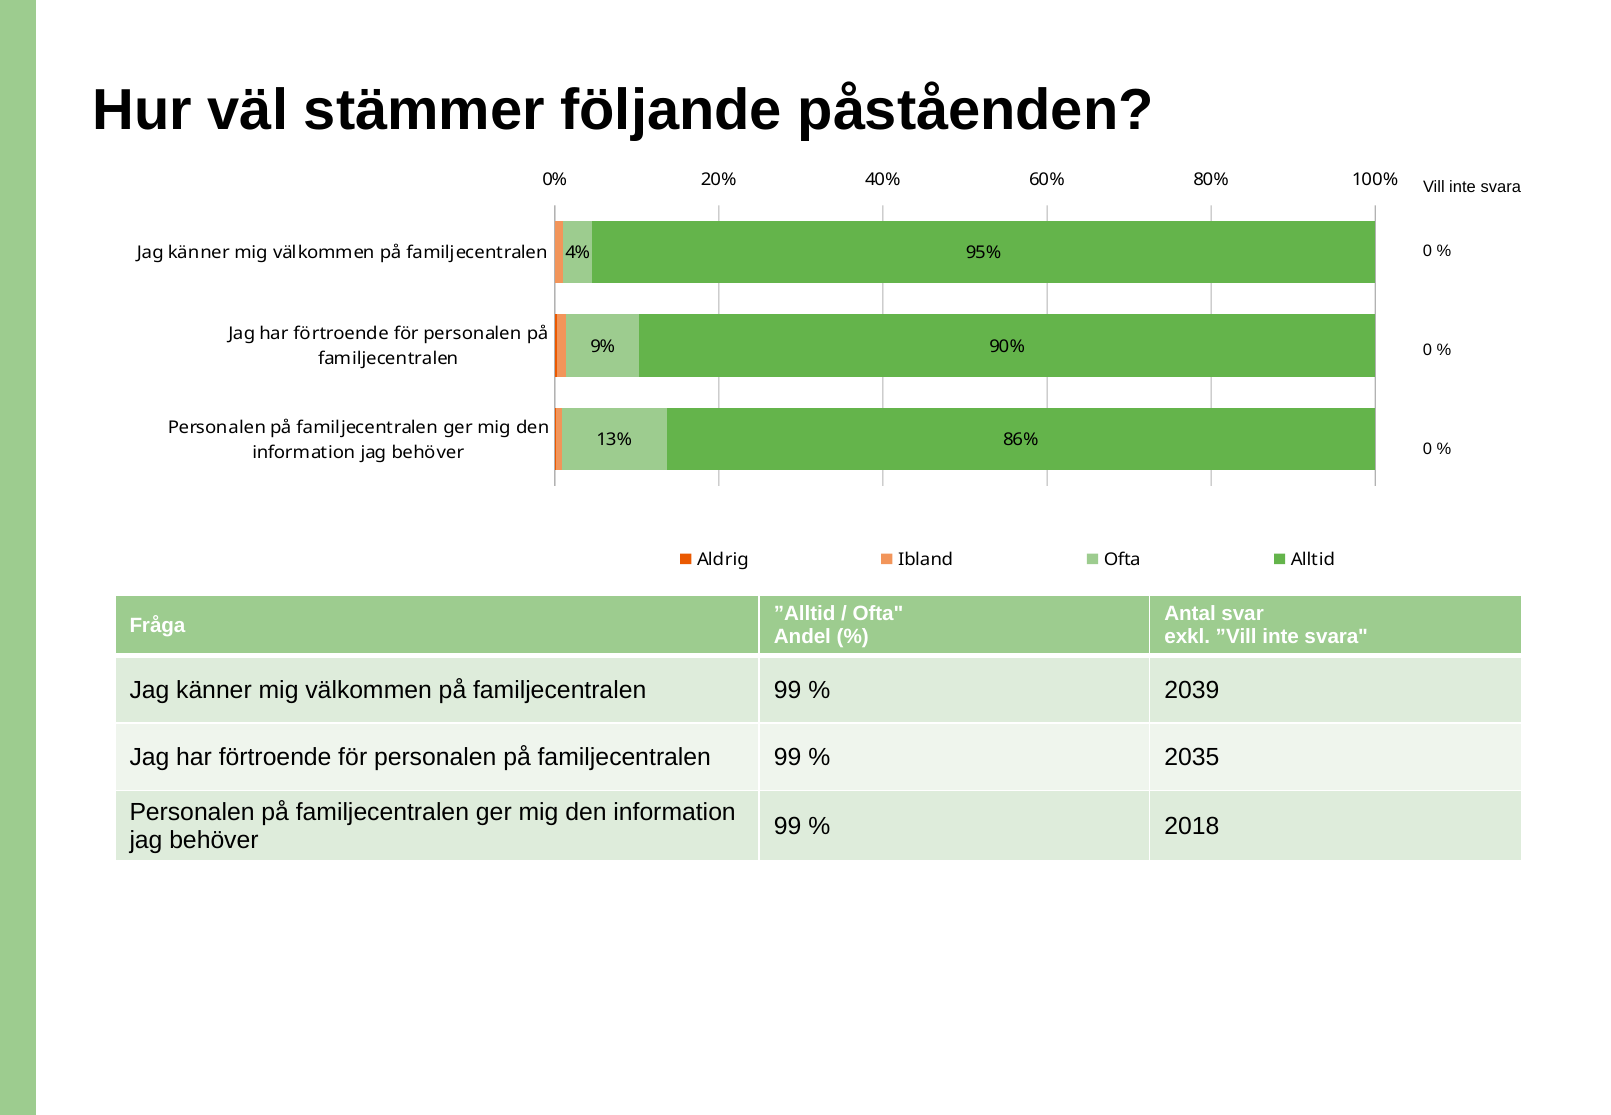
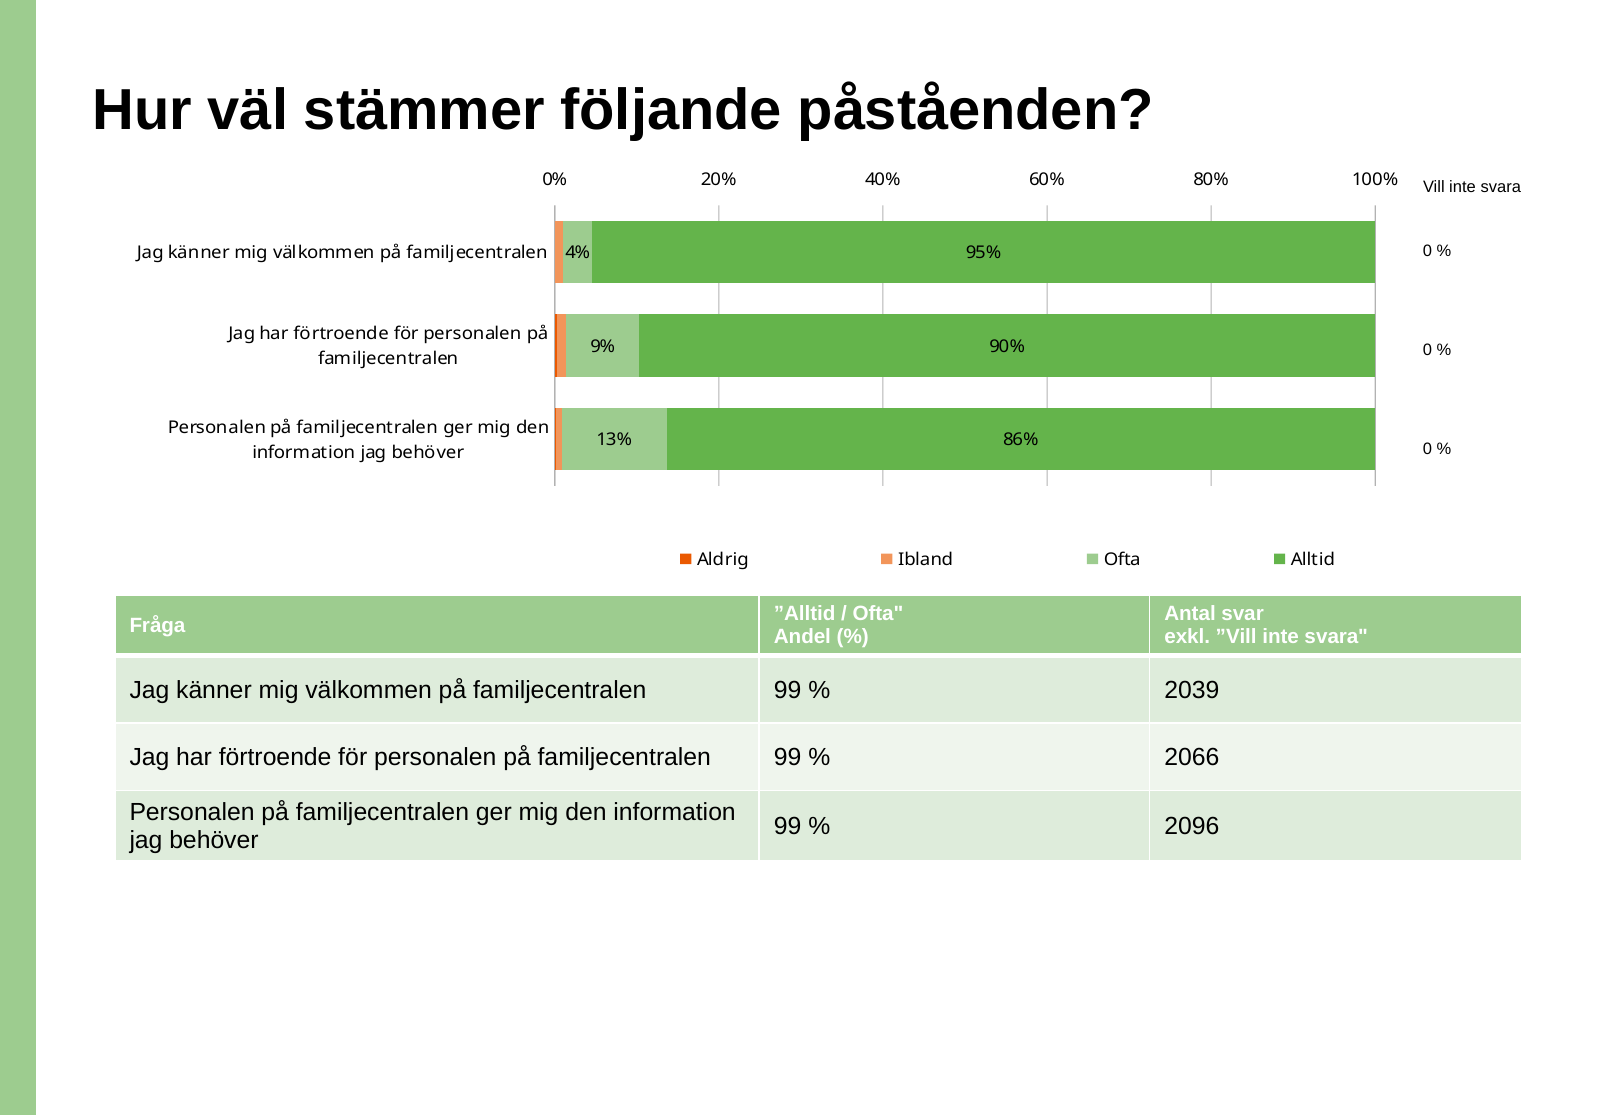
2035: 2035 -> 2066 (1192, 758)
2018: 2018 -> 2096 (1192, 826)
